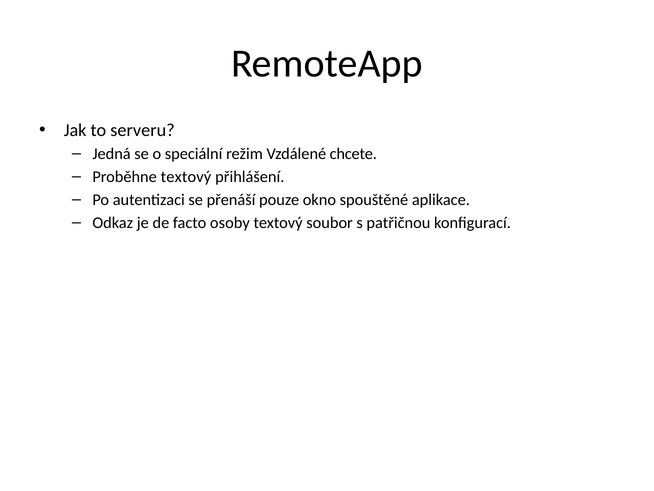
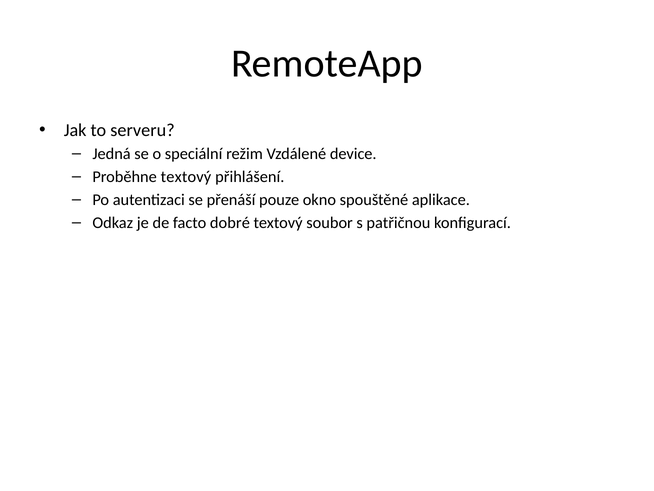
chcete: chcete -> device (353, 154)
osoby: osoby -> dobré (230, 222)
